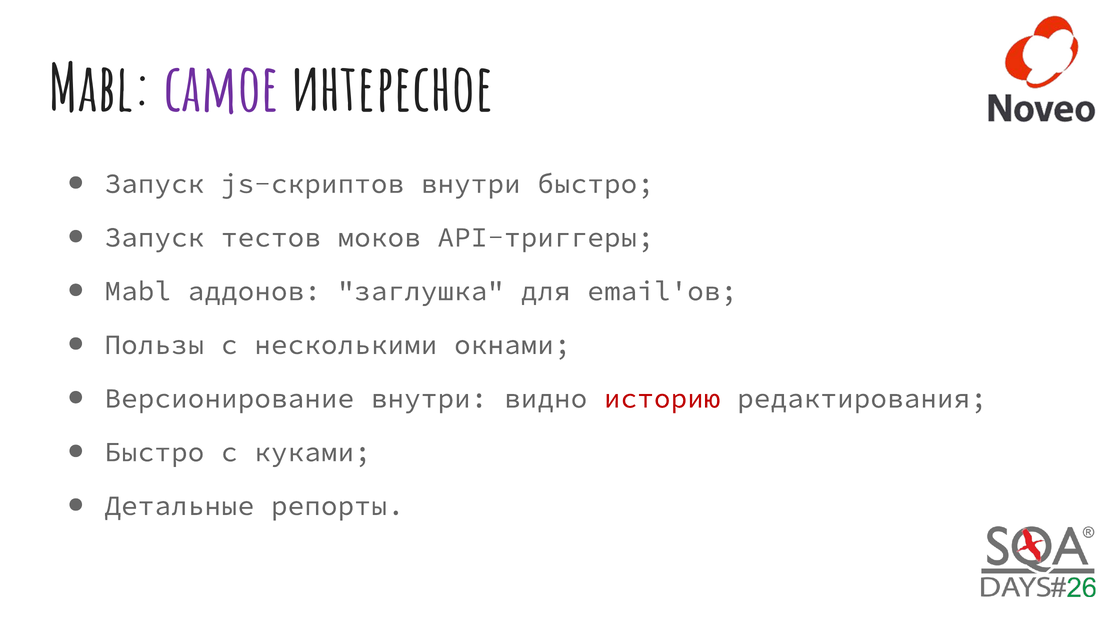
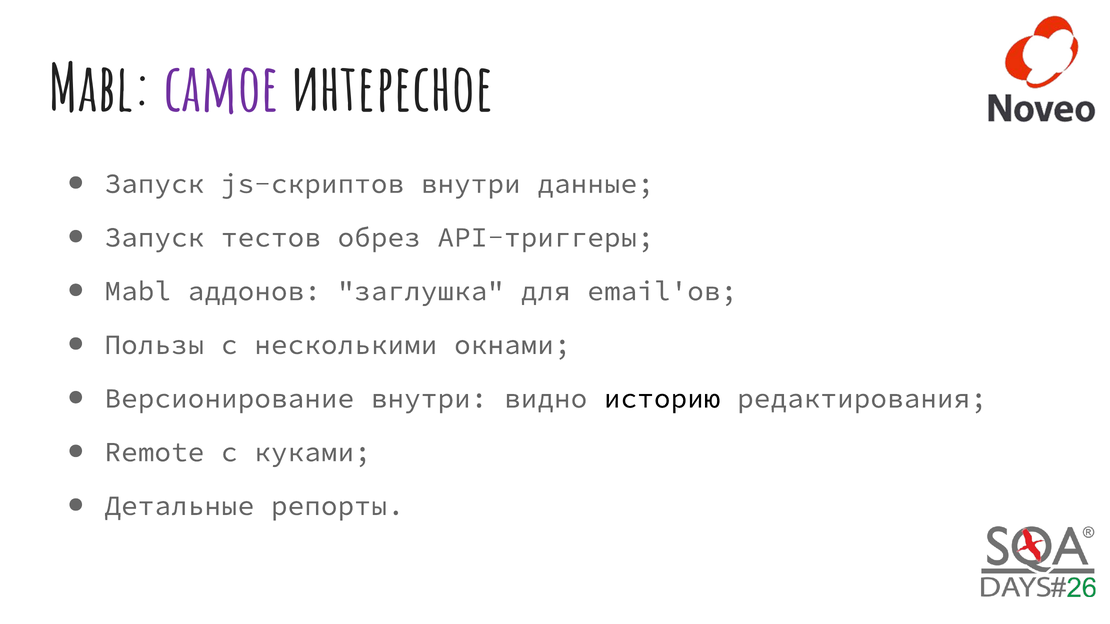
внутри быстро: быстро -> данные (596, 184)
моков: моков -> обрез (379, 238)
историю colour: red -> black (662, 399)
Быстро: Быстро -> Remote (154, 452)
